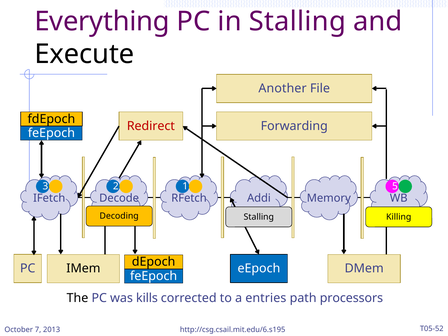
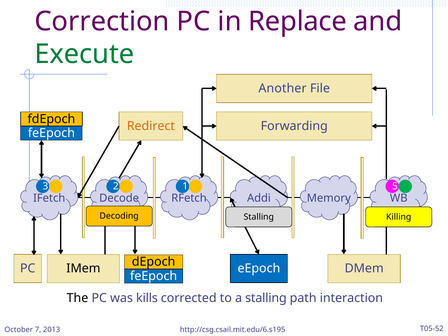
Everything: Everything -> Correction (102, 21)
in Stalling: Stalling -> Replace (298, 21)
Execute colour: black -> green (84, 54)
Redirect colour: red -> orange (151, 126)
a entries: entries -> stalling (266, 298)
processors: processors -> interaction (351, 298)
